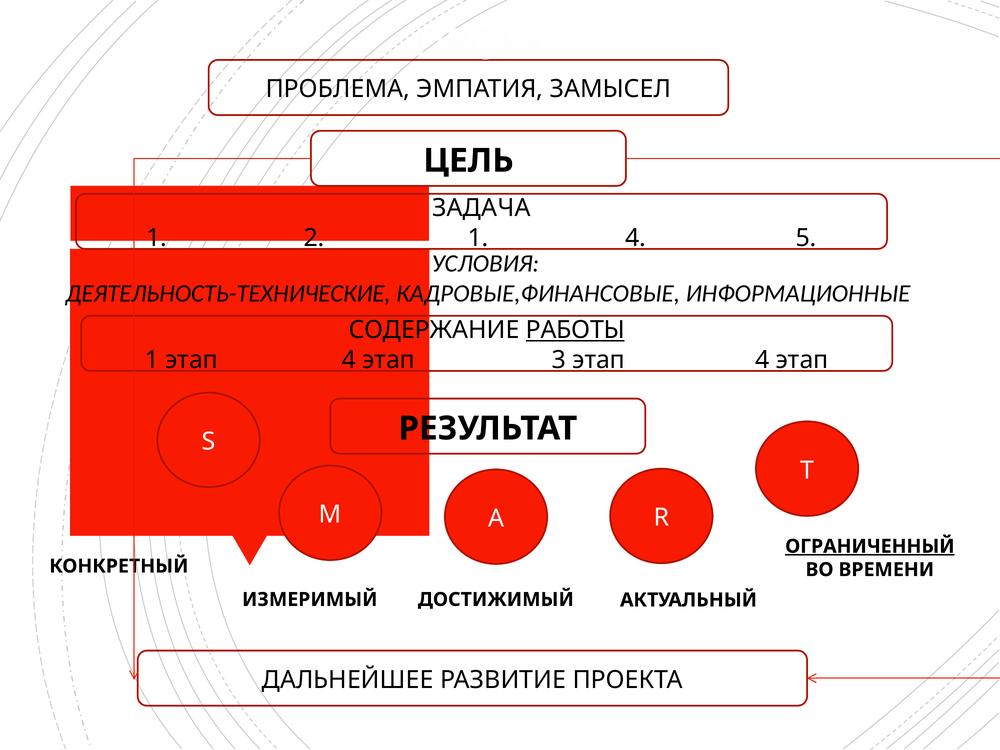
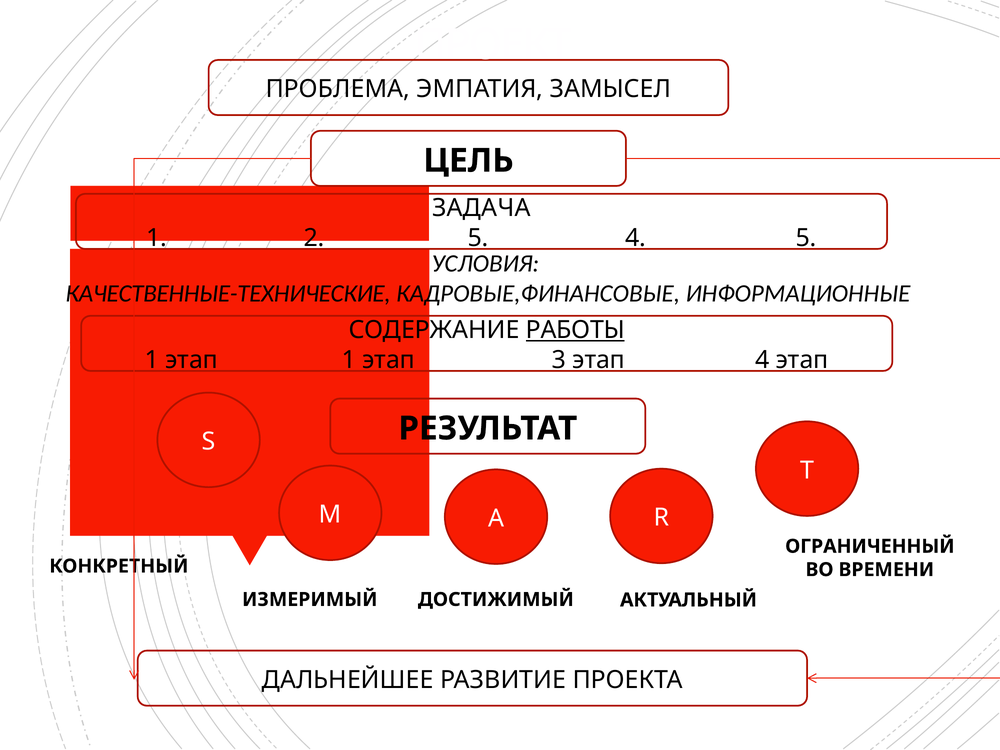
2 1: 1 -> 5 (478, 238)
ДЕЯТЕЛЬНОСТЬ-ТЕХНИЧЕСКИЕ: ДЕЯТЕЛЬНОСТЬ-ТЕХНИЧЕСКИЕ -> КАЧЕСТВЕННЫЕ-ТЕХНИЧЕСКИЕ (228, 293)
1 этап 4: 4 -> 1 (349, 360)
ОГРАНИЧЕННЫЙ underline: present -> none (870, 546)
